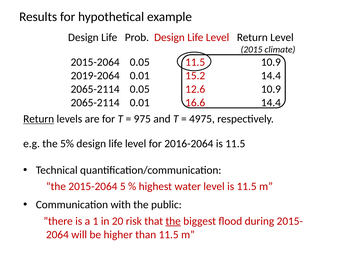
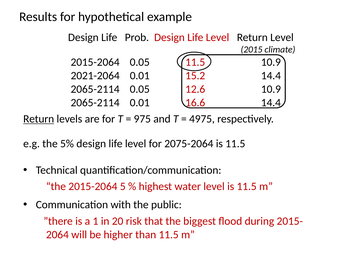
2019-2064: 2019-2064 -> 2021-2064 (95, 76)
2016-2064: 2016-2064 -> 2075-2064 (189, 144)
the underline: present -> none (173, 221)
